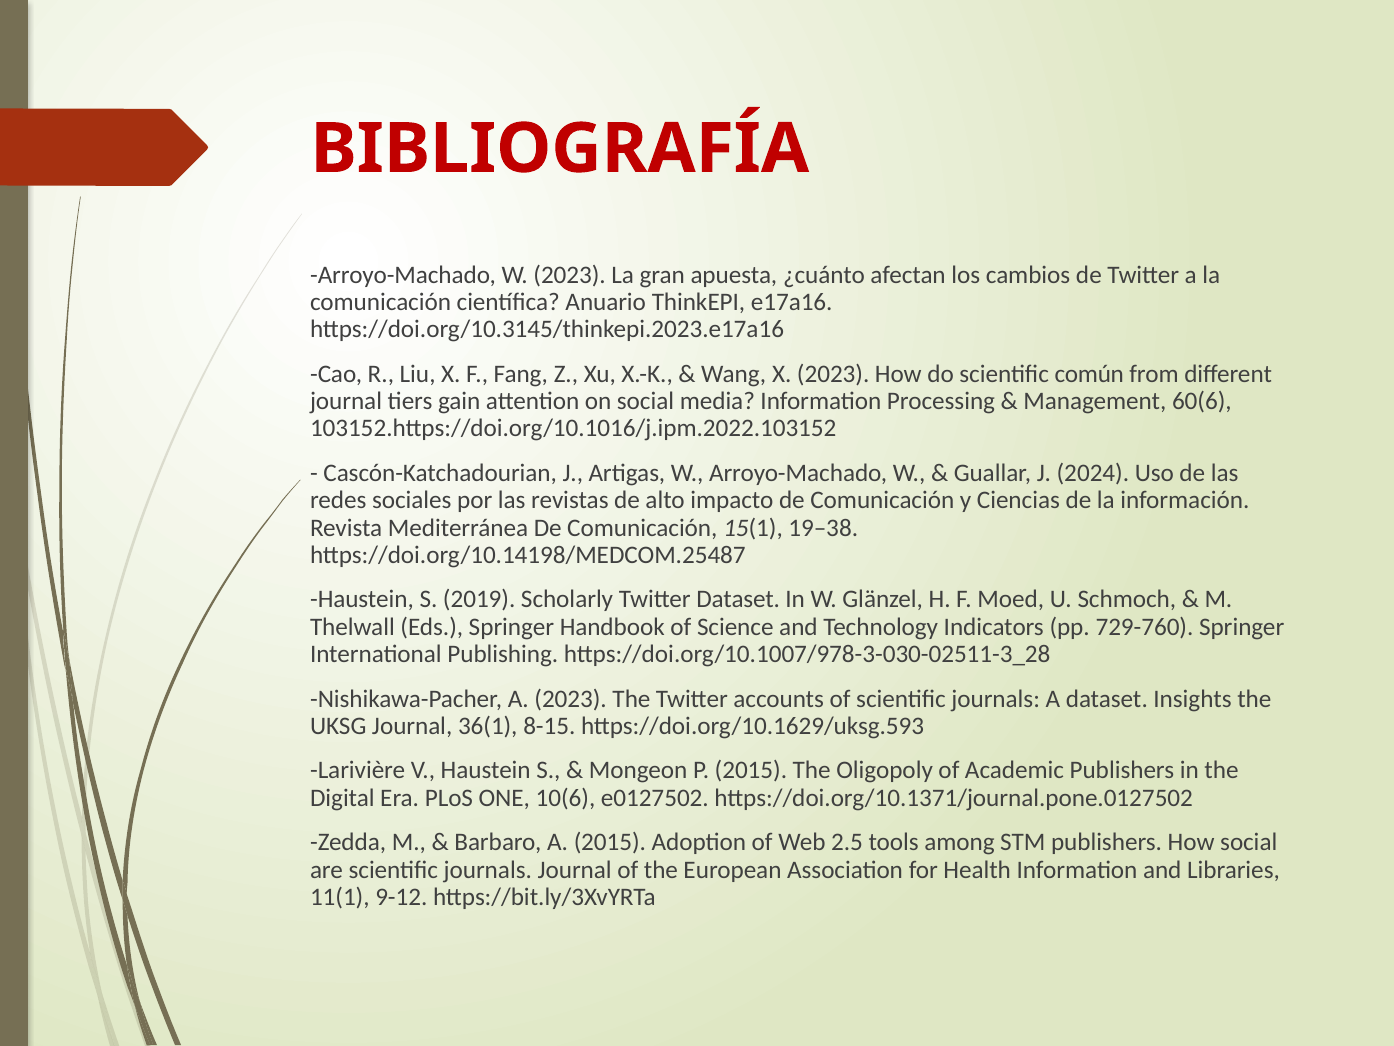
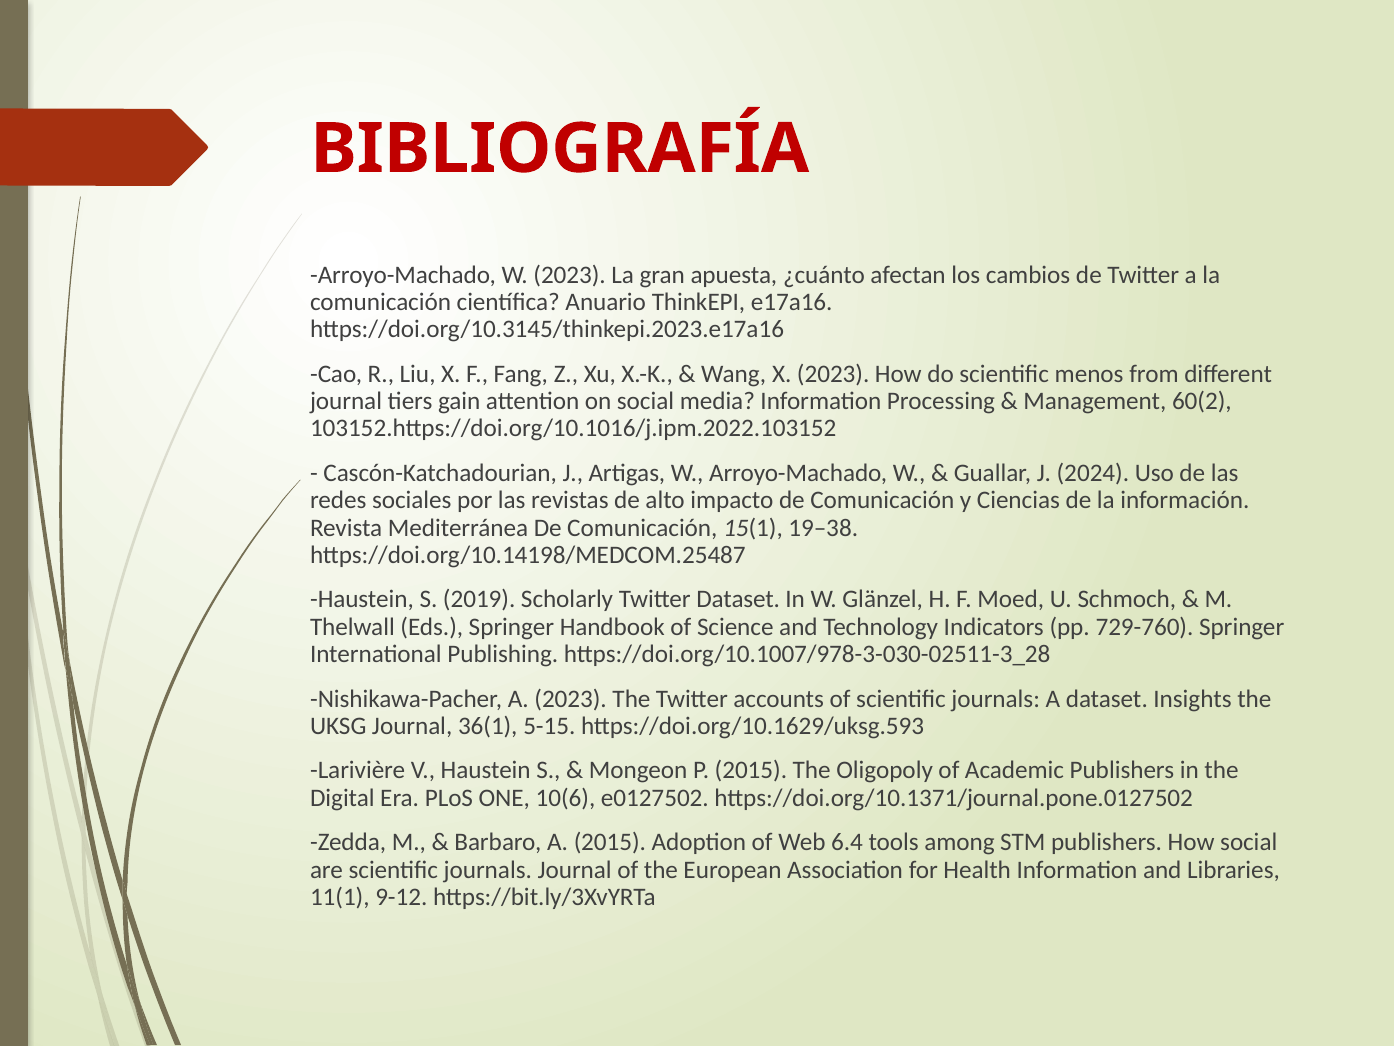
común: común -> menos (1089, 374)
60(6: 60(6 -> 60(2 (1202, 401)
8-15: 8-15 -> 5-15 (549, 726)
2.5: 2.5 -> 6.4 (847, 842)
